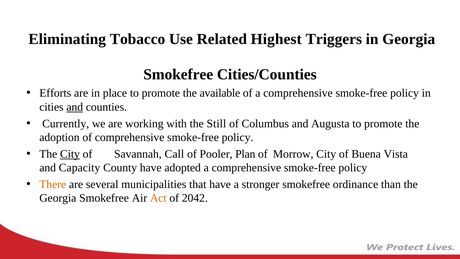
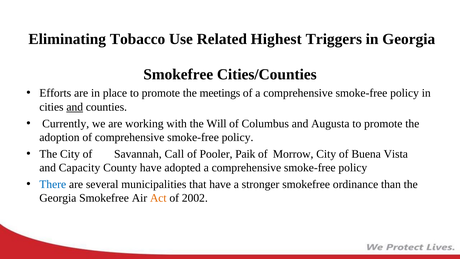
available: available -> meetings (220, 93)
Still: Still -> Will (217, 123)
City underline: present -> none (70, 154)
Plan: Plan -> Paik (245, 154)
There colour: orange -> blue (53, 184)
2042: 2042 -> 2002 (195, 198)
